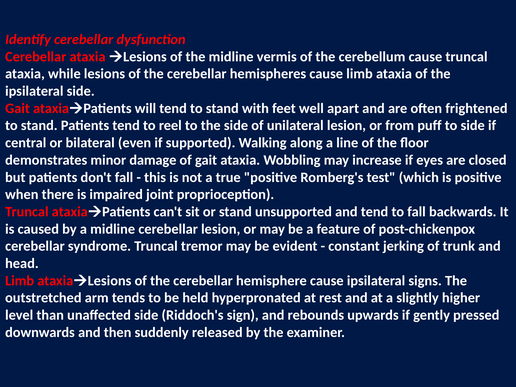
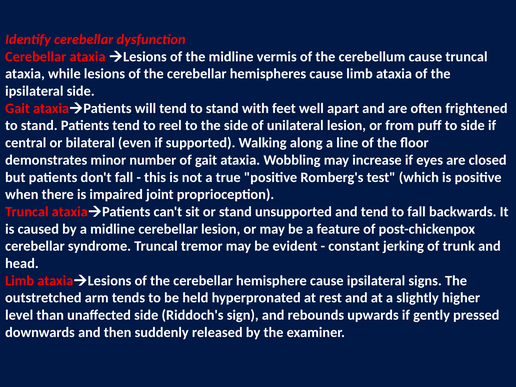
damage: damage -> number (153, 160)
